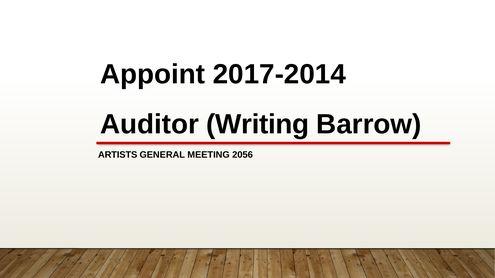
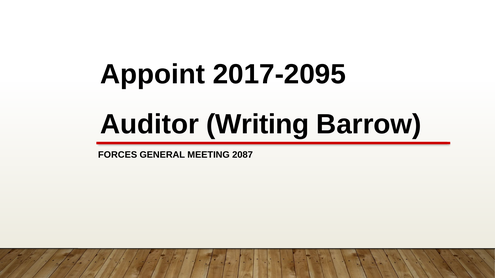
2017-2014: 2017-2014 -> 2017-2095 (279, 74)
ARTISTS: ARTISTS -> FORCES (118, 155)
2056: 2056 -> 2087 (243, 155)
